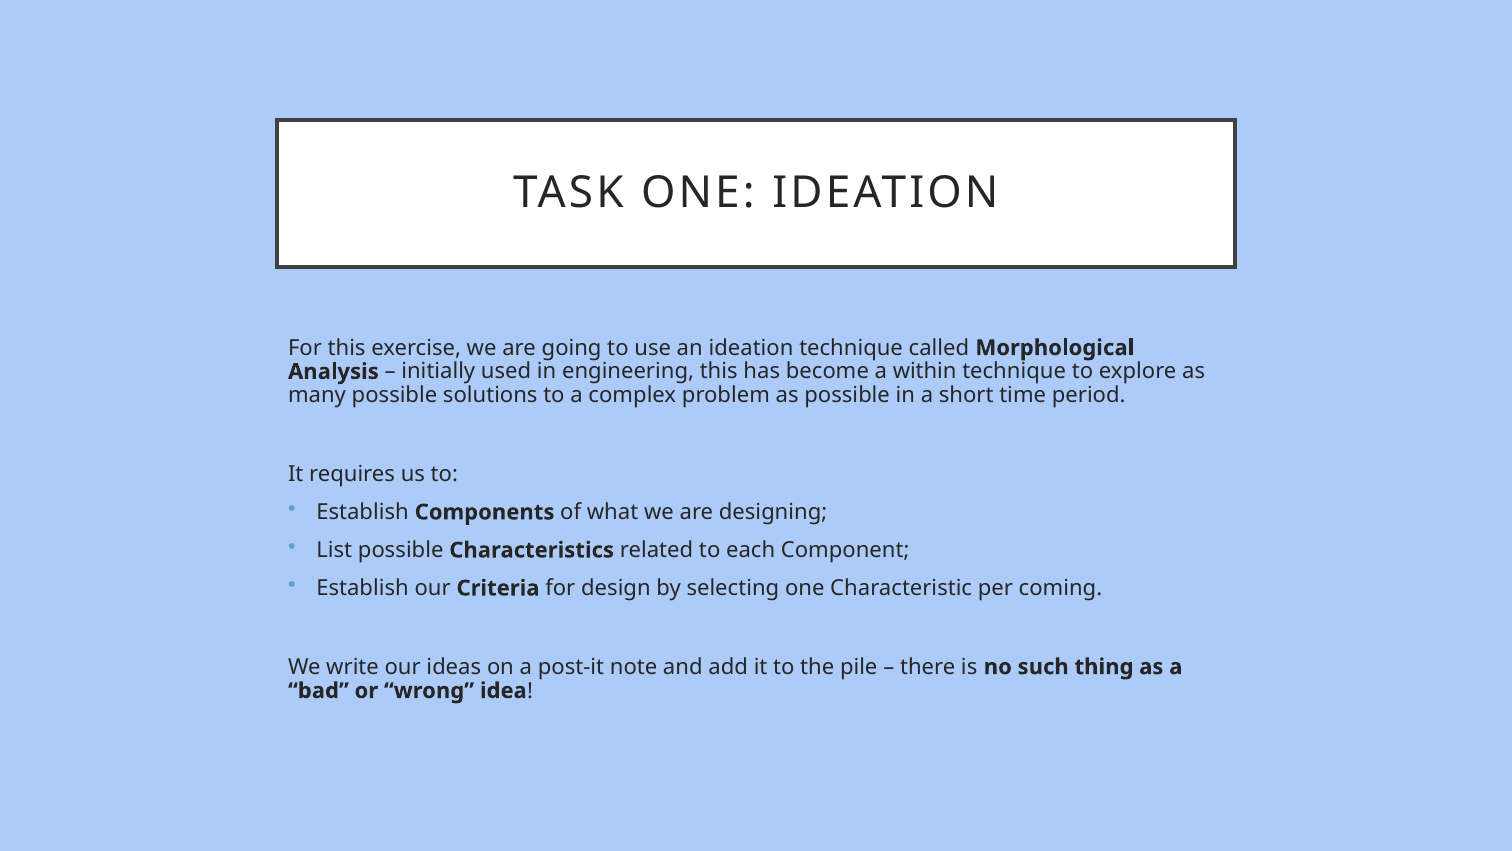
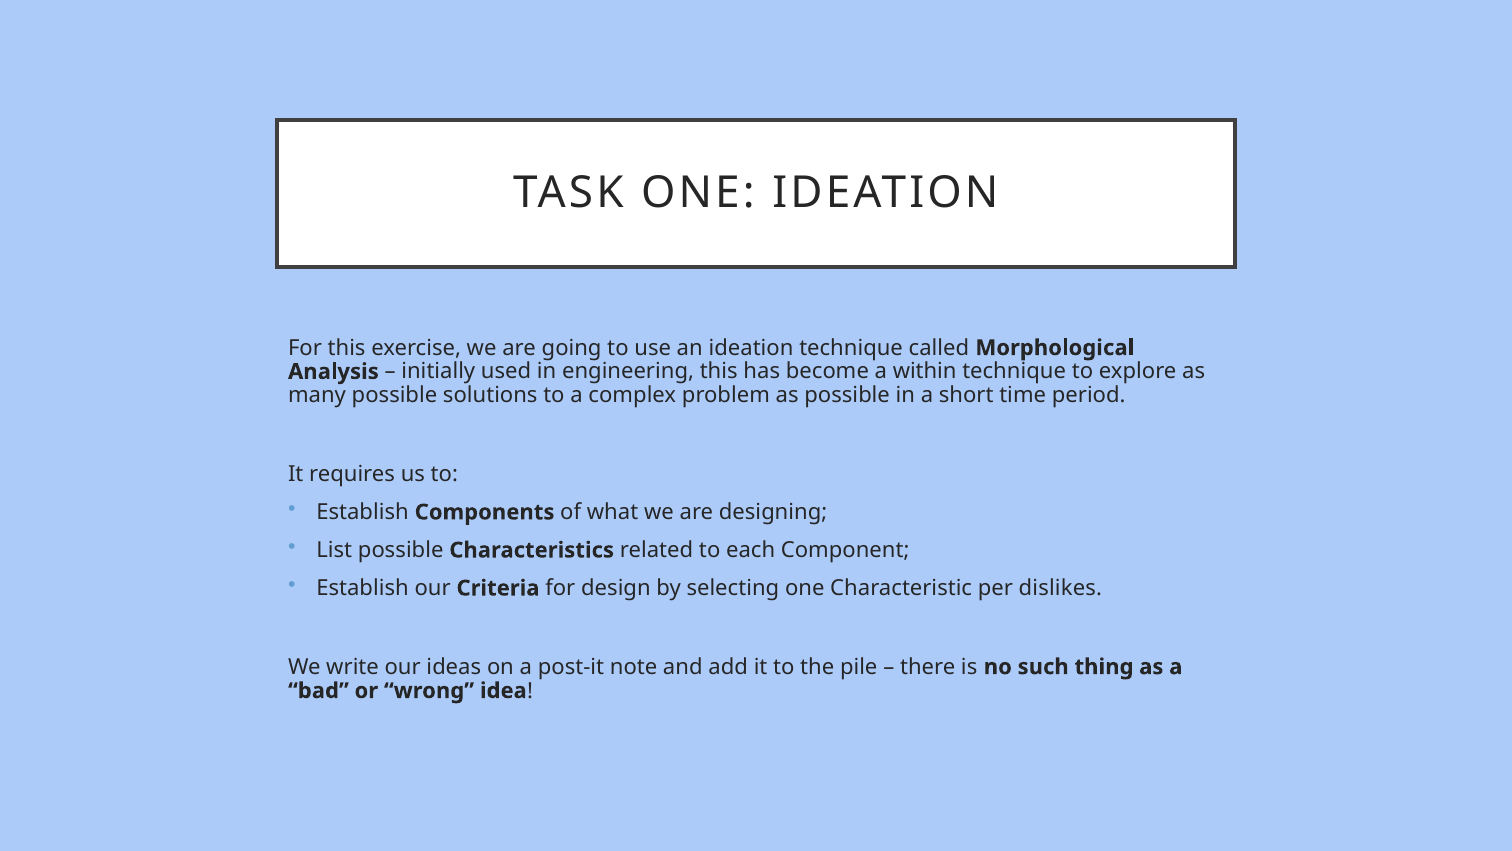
coming: coming -> dislikes (1060, 588)
